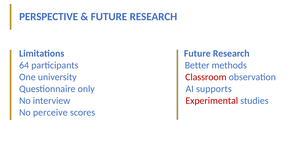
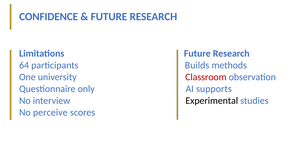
PERSPECTIVE: PERSPECTIVE -> CONFIDENCE (49, 17)
Better: Better -> Builds (197, 65)
Experimental colour: red -> black (212, 100)
